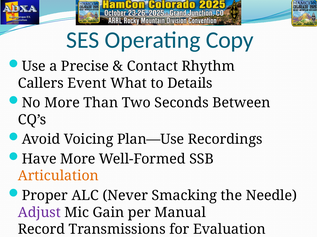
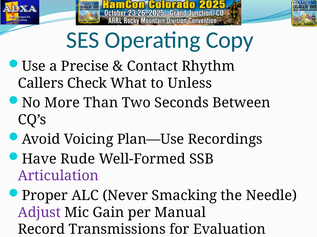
Event: Event -> Check (87, 83)
Details: Details -> Unless (190, 83)
Have More: More -> Rude (78, 159)
Articulation colour: orange -> purple (58, 176)
